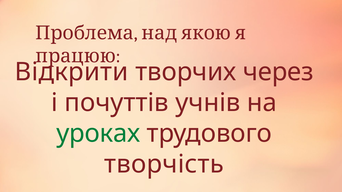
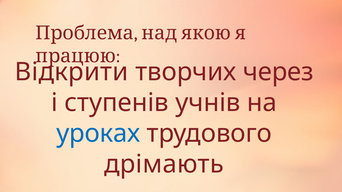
почуттів: почуттів -> ступенів (117, 103)
уроках colour: green -> blue (98, 134)
творчість: творчість -> дрімають (164, 165)
